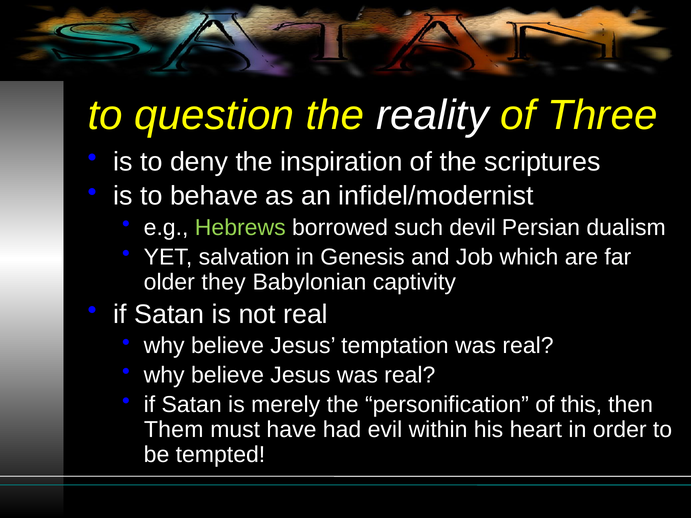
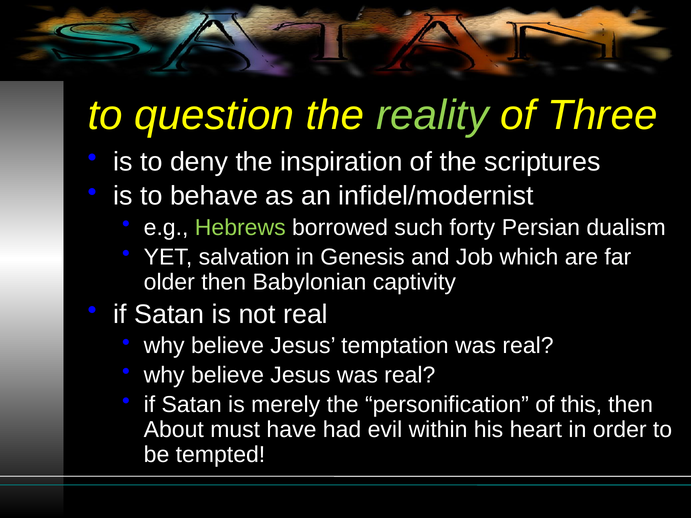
reality colour: white -> light green (432, 115)
devil: devil -> forty (472, 228)
older they: they -> then (224, 282)
Them: Them -> About (174, 430)
